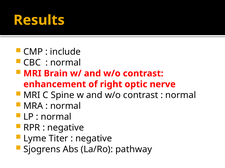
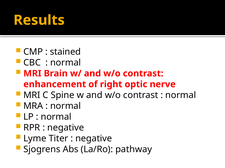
include: include -> stained (65, 52)
